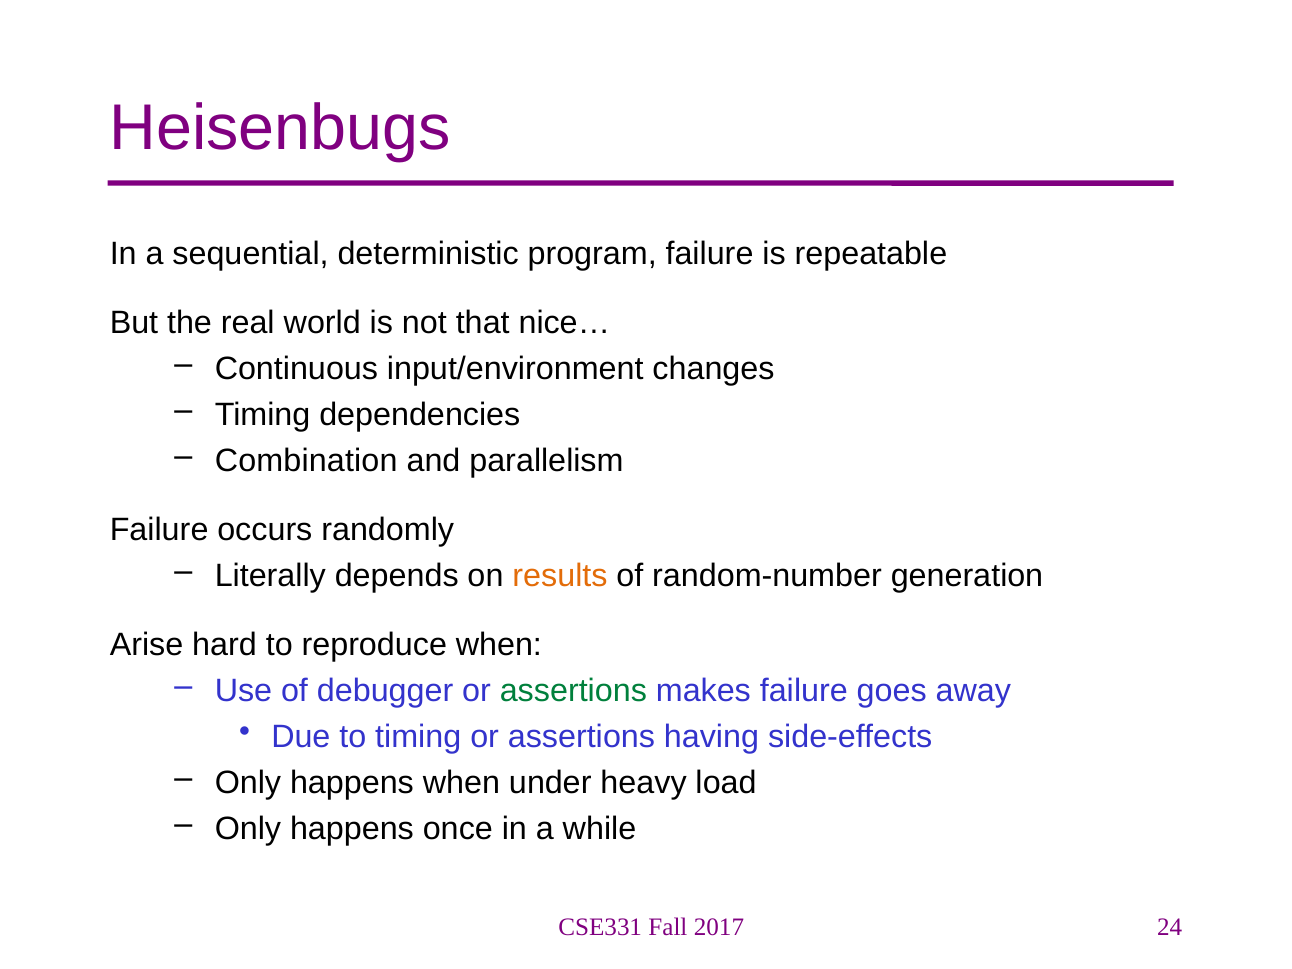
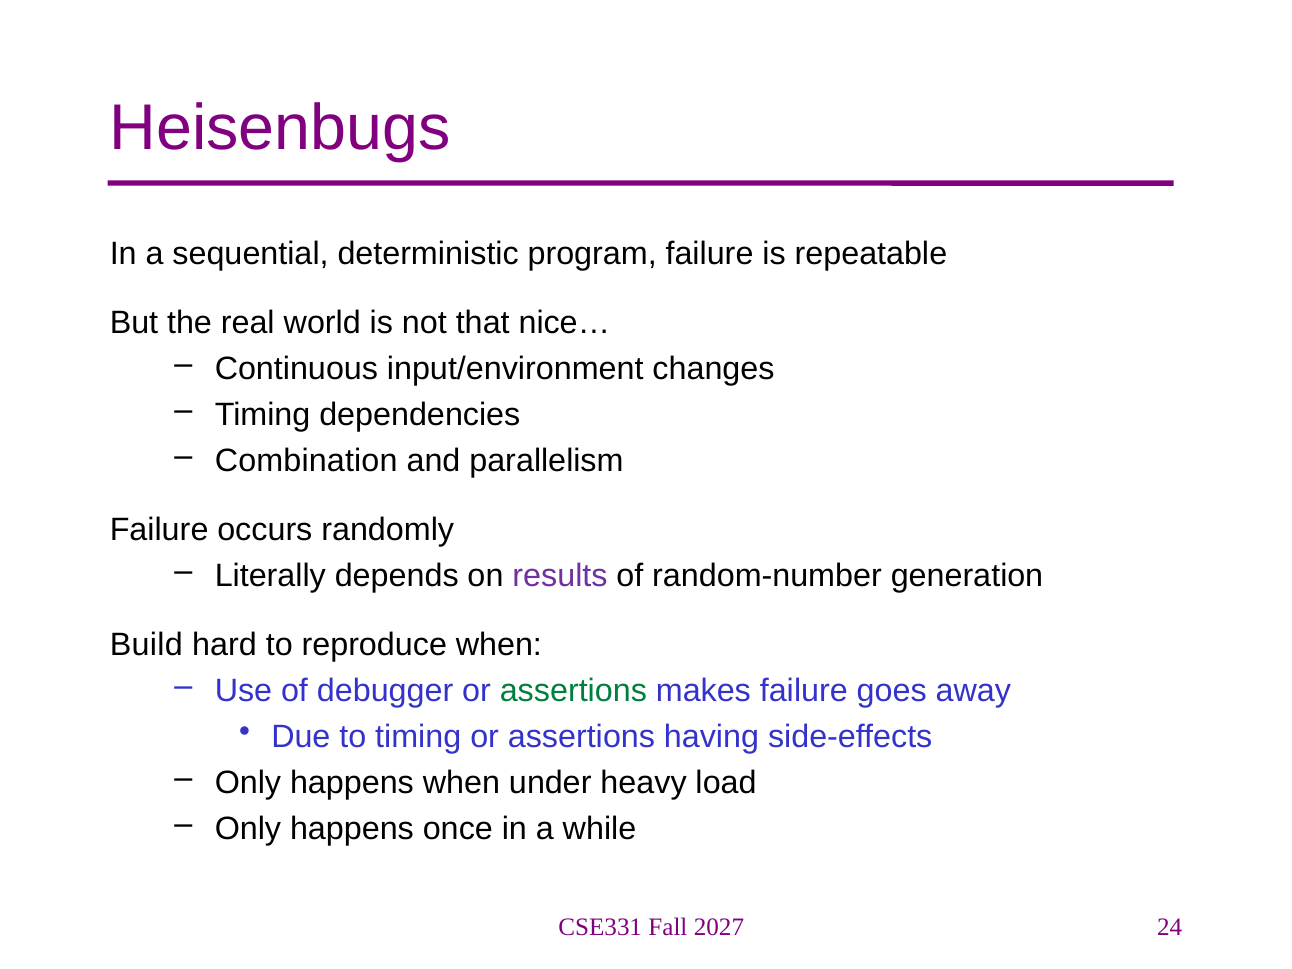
results colour: orange -> purple (560, 576)
Arise: Arise -> Build (146, 645)
2017: 2017 -> 2027 (719, 928)
